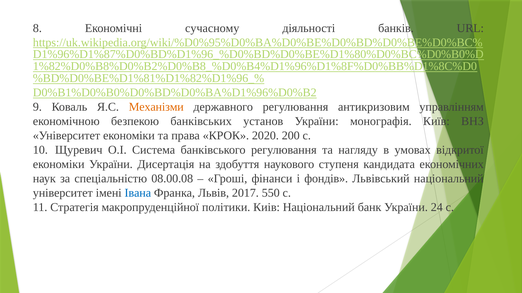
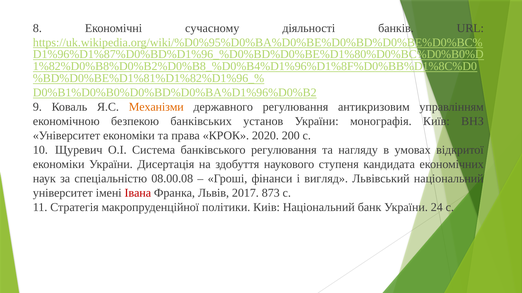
фондів: фондів -> вигляд (326, 179)
Івана colour: blue -> red (138, 193)
550: 550 -> 873 (271, 193)
